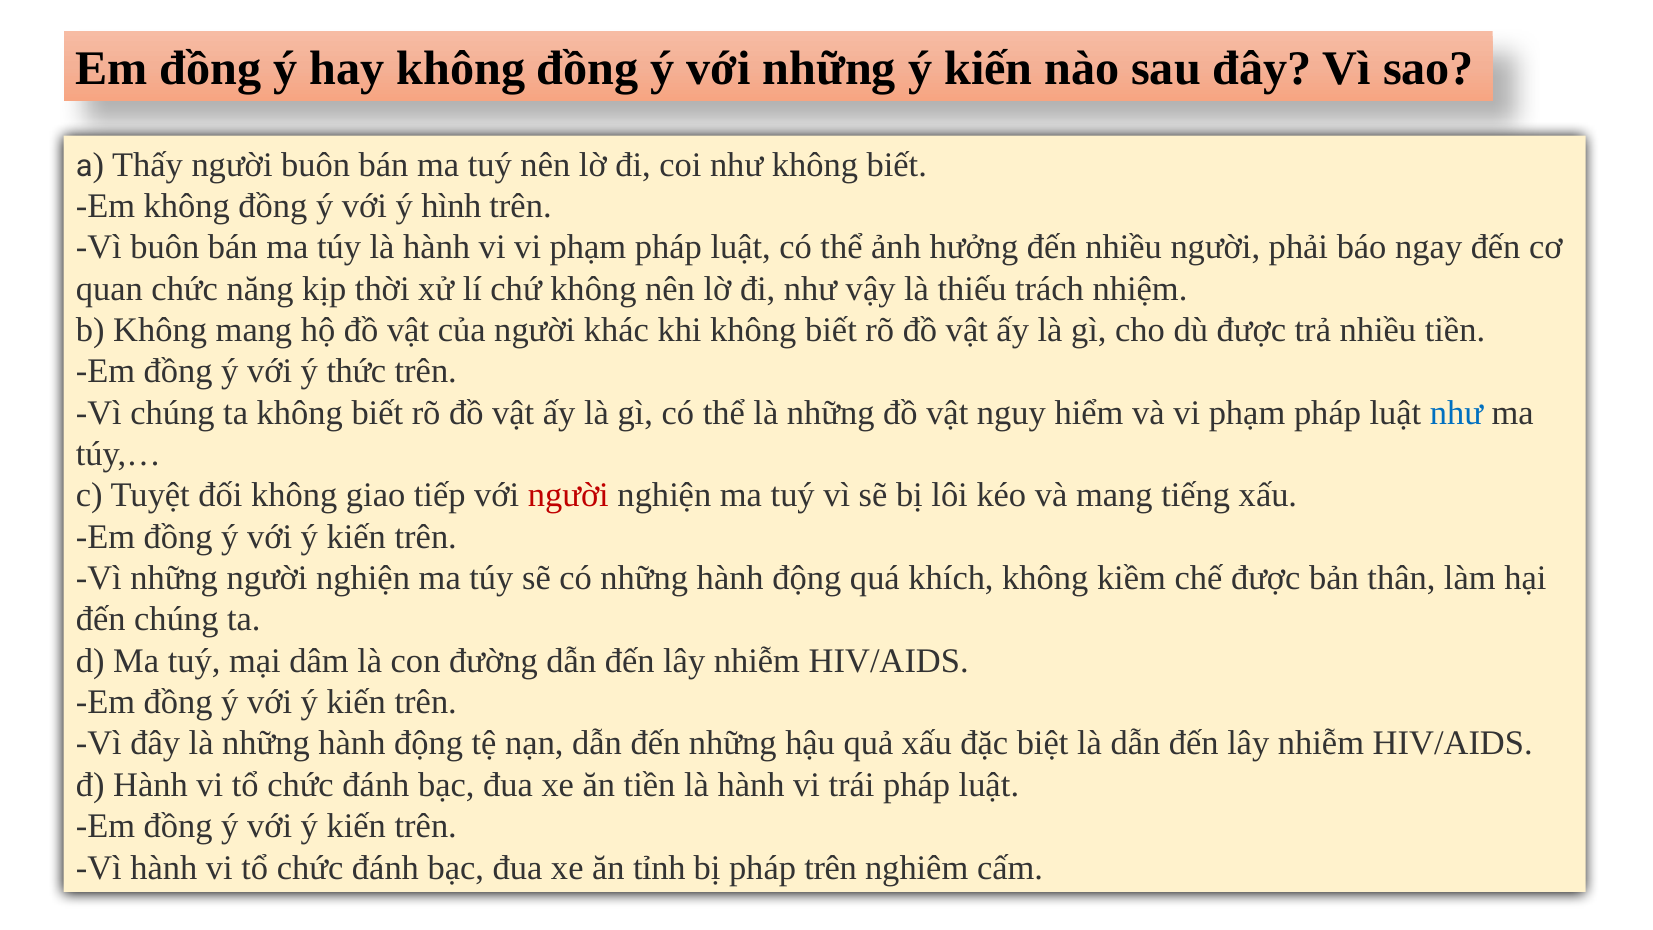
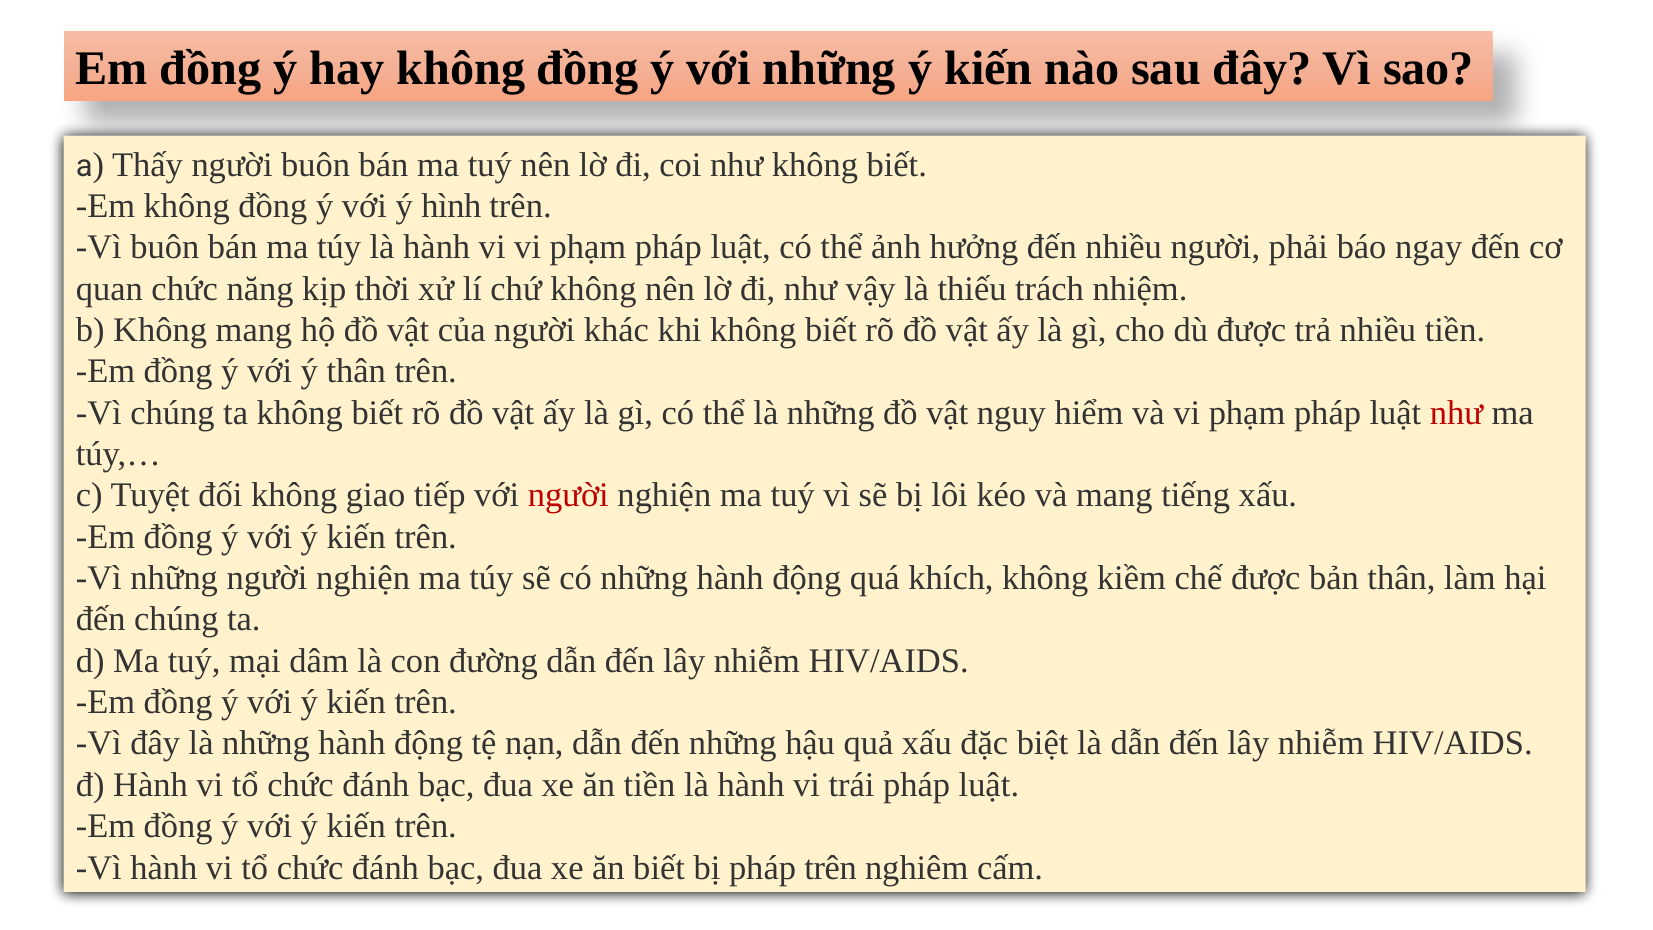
ý thức: thức -> thân (356, 371)
như colour: blue -> red (1456, 413)
ăn tỉnh: tỉnh -> biết (659, 867)
